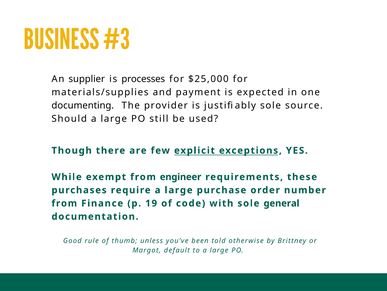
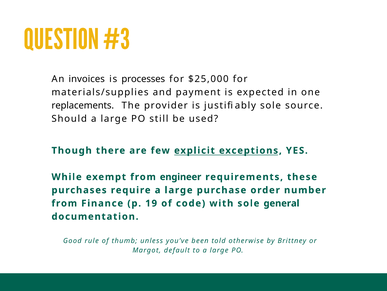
BUSINESS: BUSINESS -> QUESTION (61, 39)
supplier: supplier -> invoices (87, 79)
documenting: documenting -> replacements (83, 105)
